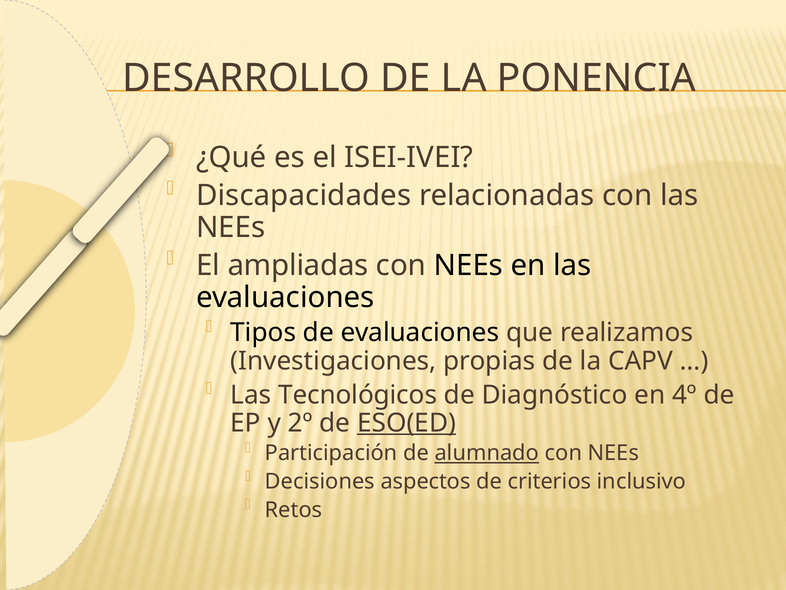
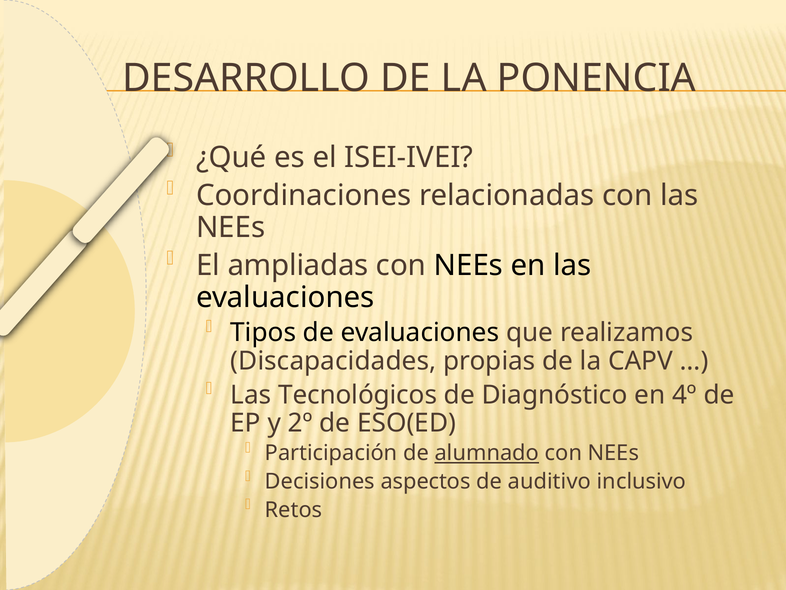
Discapacidades: Discapacidades -> Coordinaciones (304, 195)
Investigaciones: Investigaciones -> Discapacidades (333, 361)
ESO(ED underline: present -> none (407, 423)
criterios: criterios -> auditivo (549, 481)
